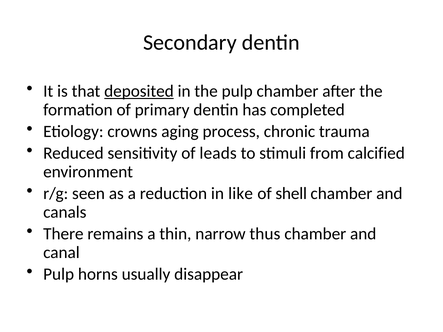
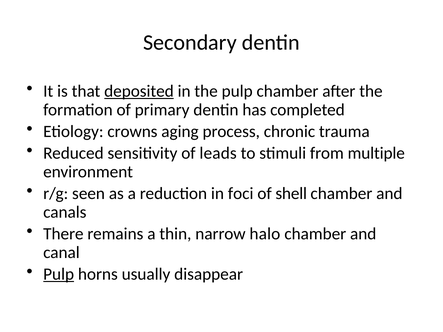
calcified: calcified -> multiple (376, 153)
like: like -> foci (241, 194)
thus: thus -> halo (265, 234)
Pulp underline: none -> present (59, 274)
